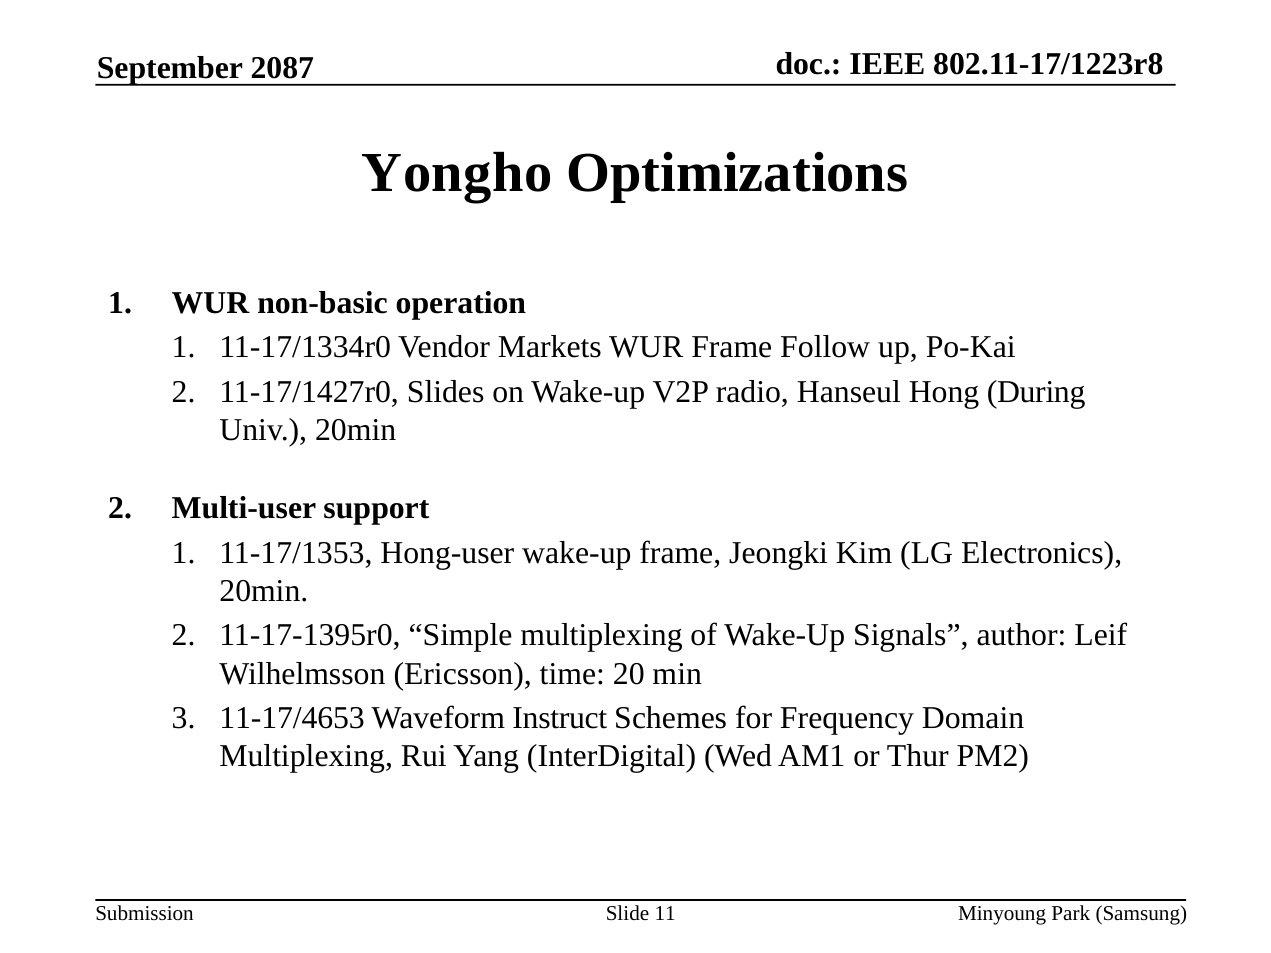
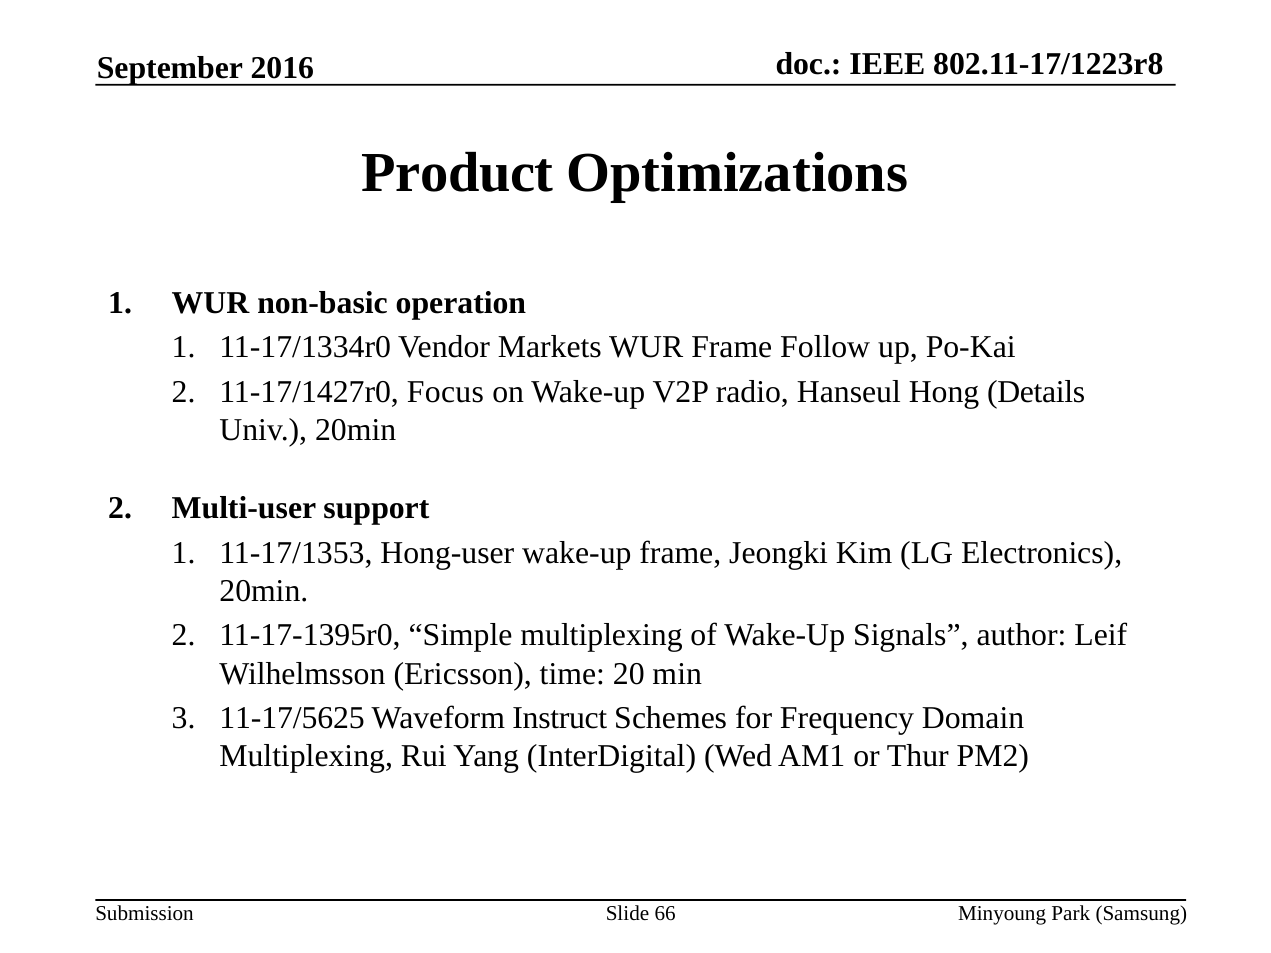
2087: 2087 -> 2016 (282, 68)
Yongho: Yongho -> Product (458, 173)
Slides: Slides -> Focus (445, 392)
During: During -> Details (1036, 392)
11-17/4653: 11-17/4653 -> 11-17/5625 (292, 718)
11: 11 -> 66 (665, 914)
